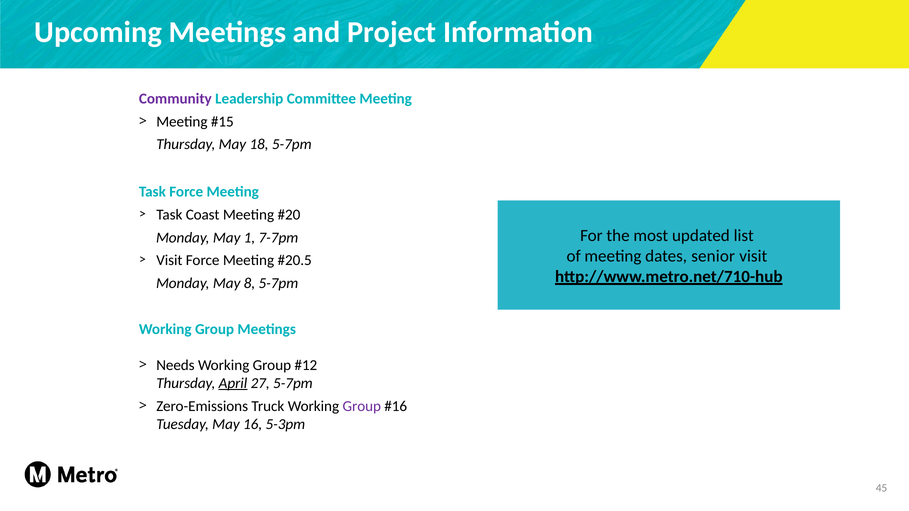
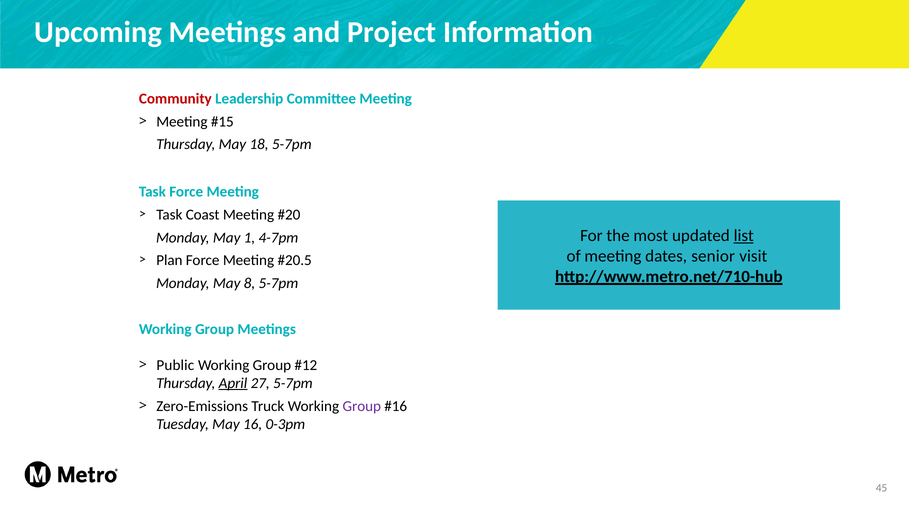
Community colour: purple -> red (175, 99)
list underline: none -> present (744, 236)
7-7pm: 7-7pm -> 4-7pm (278, 238)
Visit: Visit -> Plan (169, 261)
Needs: Needs -> Public (175, 365)
5-3pm: 5-3pm -> 0-3pm (285, 424)
